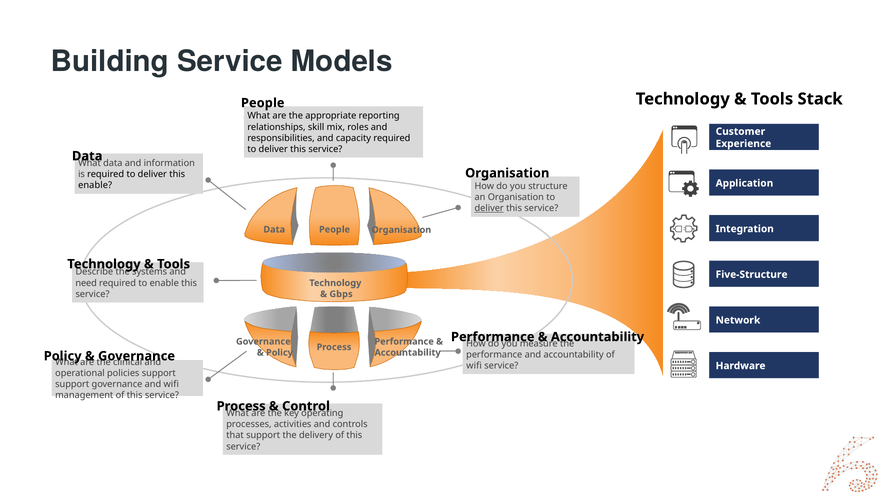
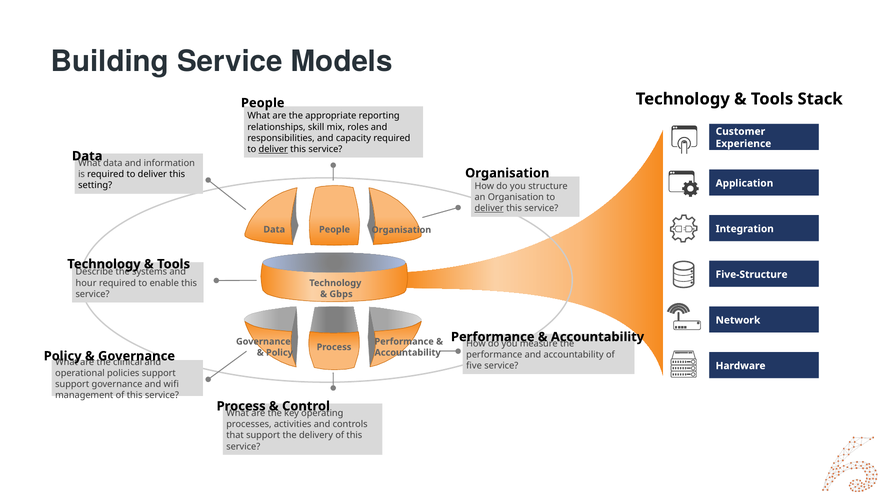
deliver underline: none -> present (273, 149)
enable: enable -> setting (95, 185)
need: need -> hour (86, 283)
wifi: wifi -> five (474, 365)
